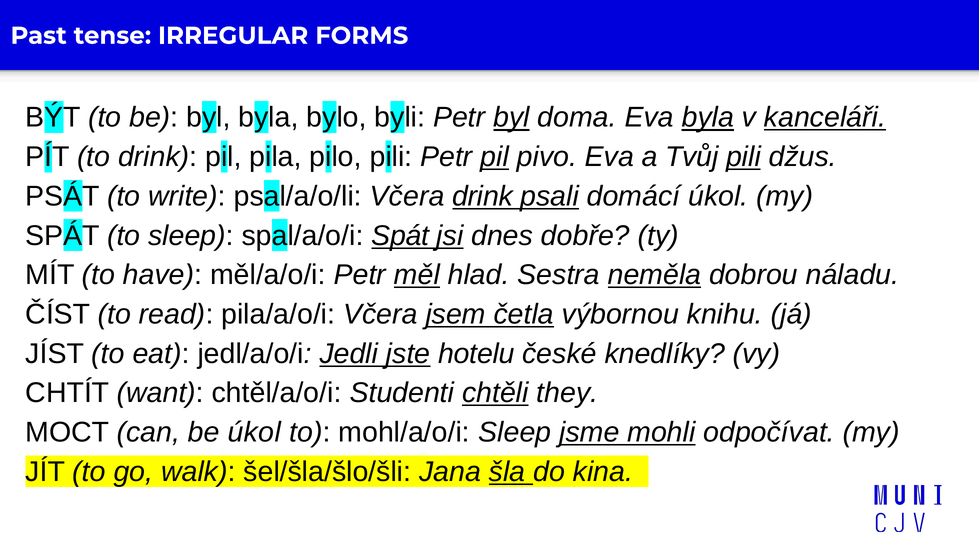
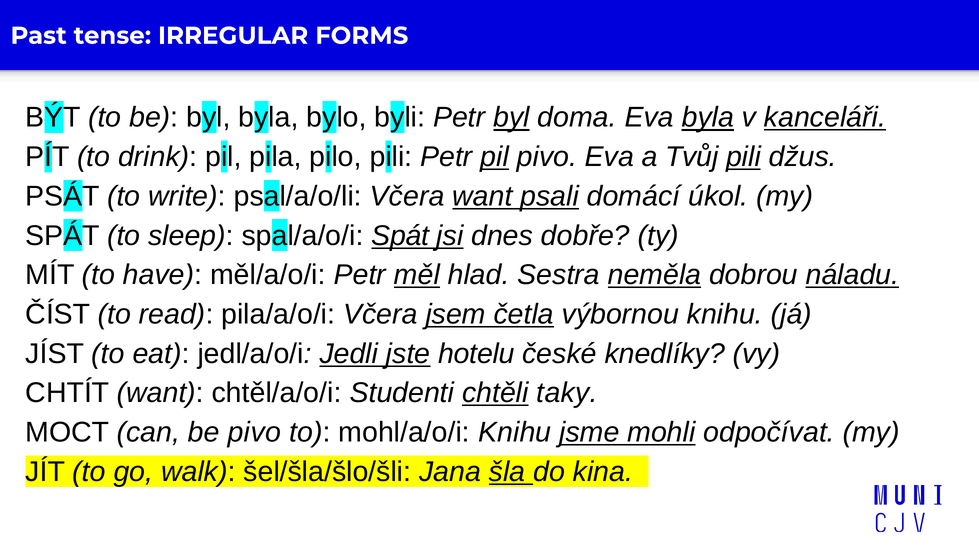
Včera drink: drink -> want (482, 196)
náladu underline: none -> present (852, 275)
they: they -> taky (567, 393)
be úkol: úkol -> pivo (254, 433)
mohl/a/o/i Sleep: Sleep -> Knihu (515, 433)
